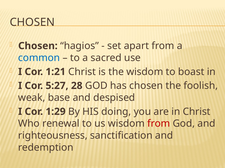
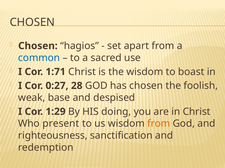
1:21: 1:21 -> 1:71 (56, 72)
5:27: 5:27 -> 0:27 (57, 86)
renewal: renewal -> present (61, 124)
from colour: red -> orange (159, 124)
